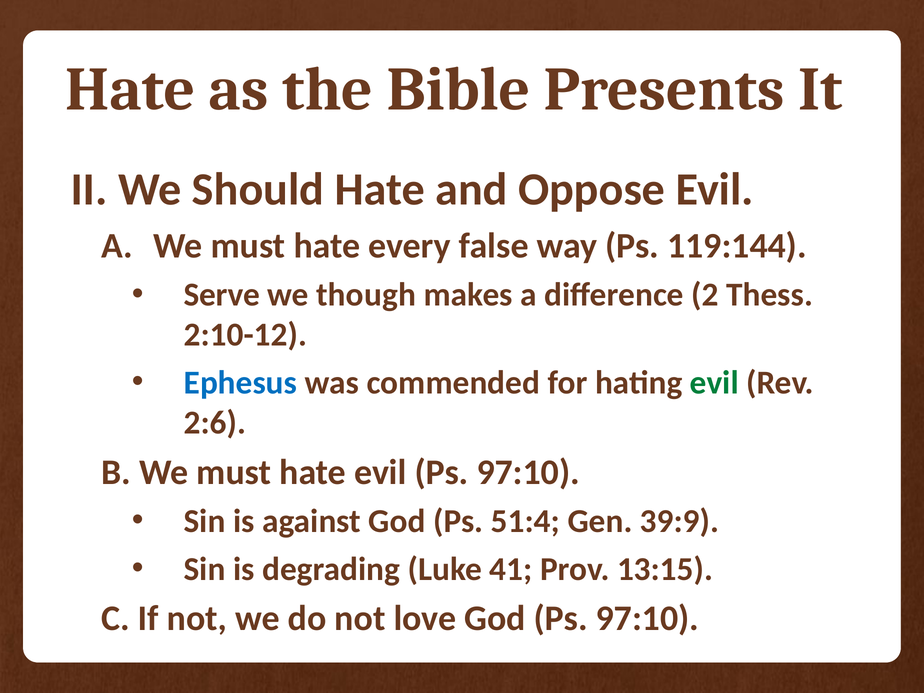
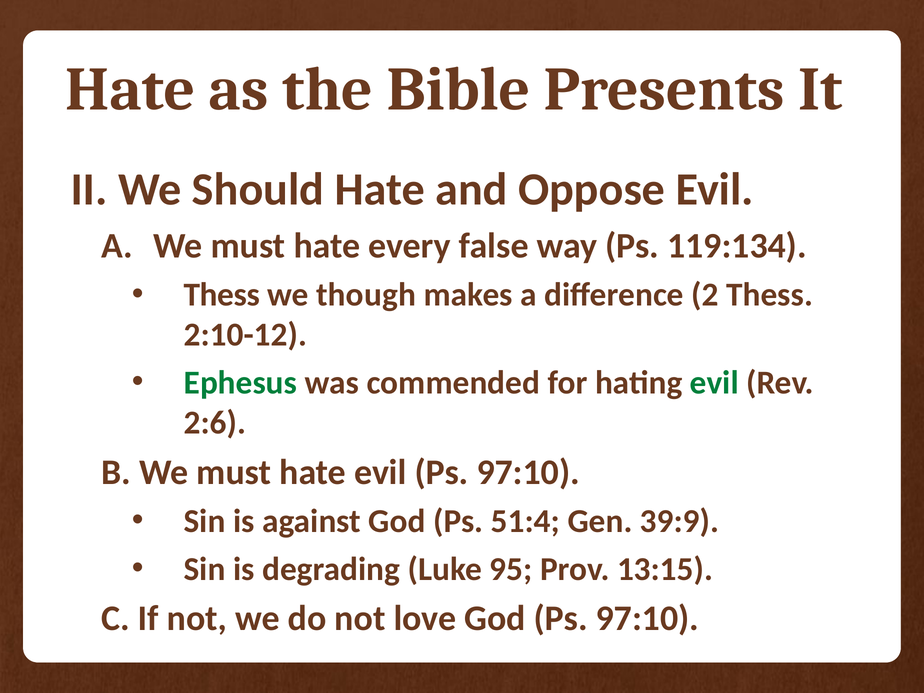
119:144: 119:144 -> 119:134 (737, 246)
Serve: Serve -> Thess (222, 295)
Ephesus colour: blue -> green (240, 383)
41: 41 -> 95 (511, 569)
